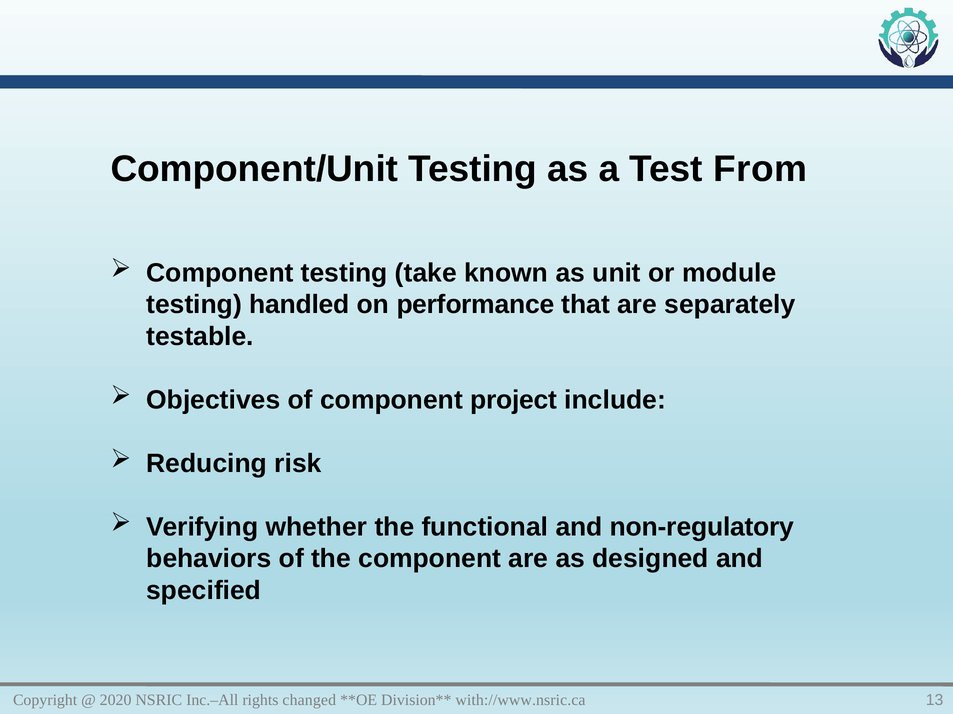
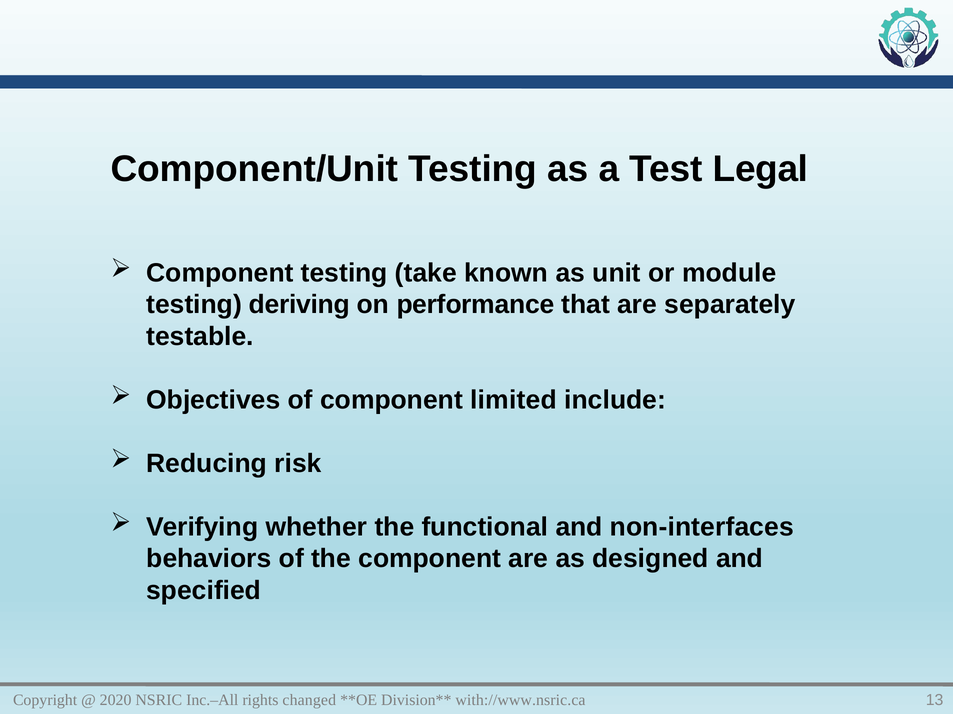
From: From -> Legal (761, 169)
handled: handled -> deriving (299, 305)
project: project -> limited (514, 400)
non-regulatory: non-regulatory -> non-interfaces (702, 528)
